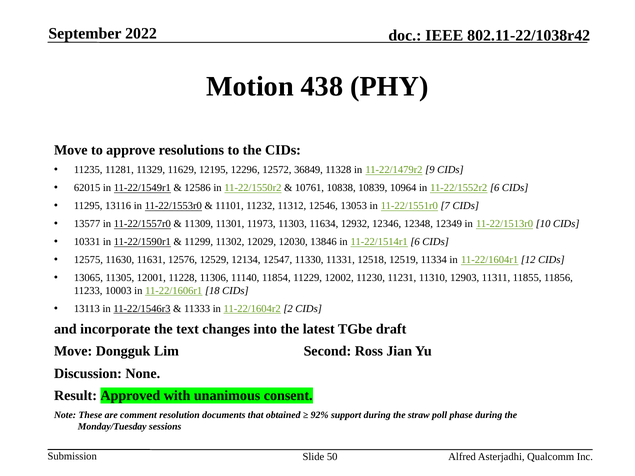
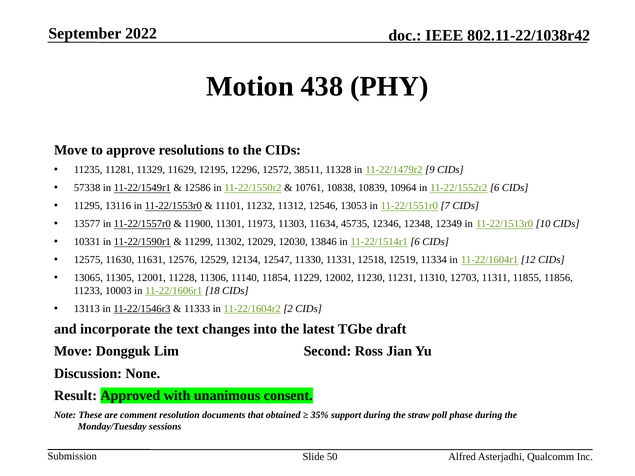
36849: 36849 -> 38511 (308, 170)
62015: 62015 -> 57338 (87, 188)
11309: 11309 -> 11900 (199, 224)
12932: 12932 -> 45735 (355, 224)
12903: 12903 -> 12703 (465, 278)
92%: 92% -> 35% (320, 415)
